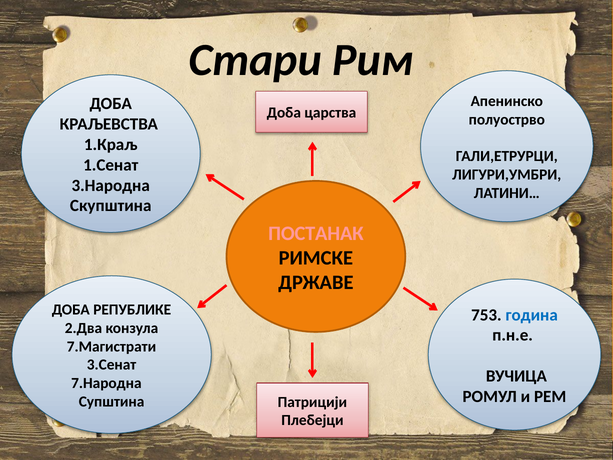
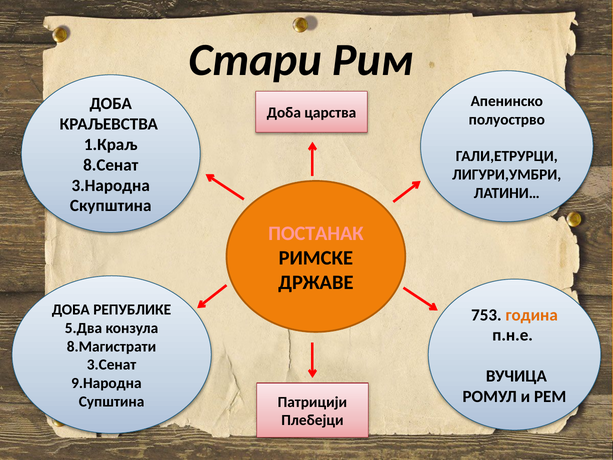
1.Сенат: 1.Сенат -> 8.Сенат (111, 165)
година colour: blue -> orange (532, 315)
2.Два: 2.Два -> 5.Два (83, 328)
7.Магистрати: 7.Магистрати -> 8.Магистрати (112, 346)
7.Народна: 7.Народна -> 9.Народна (106, 383)
